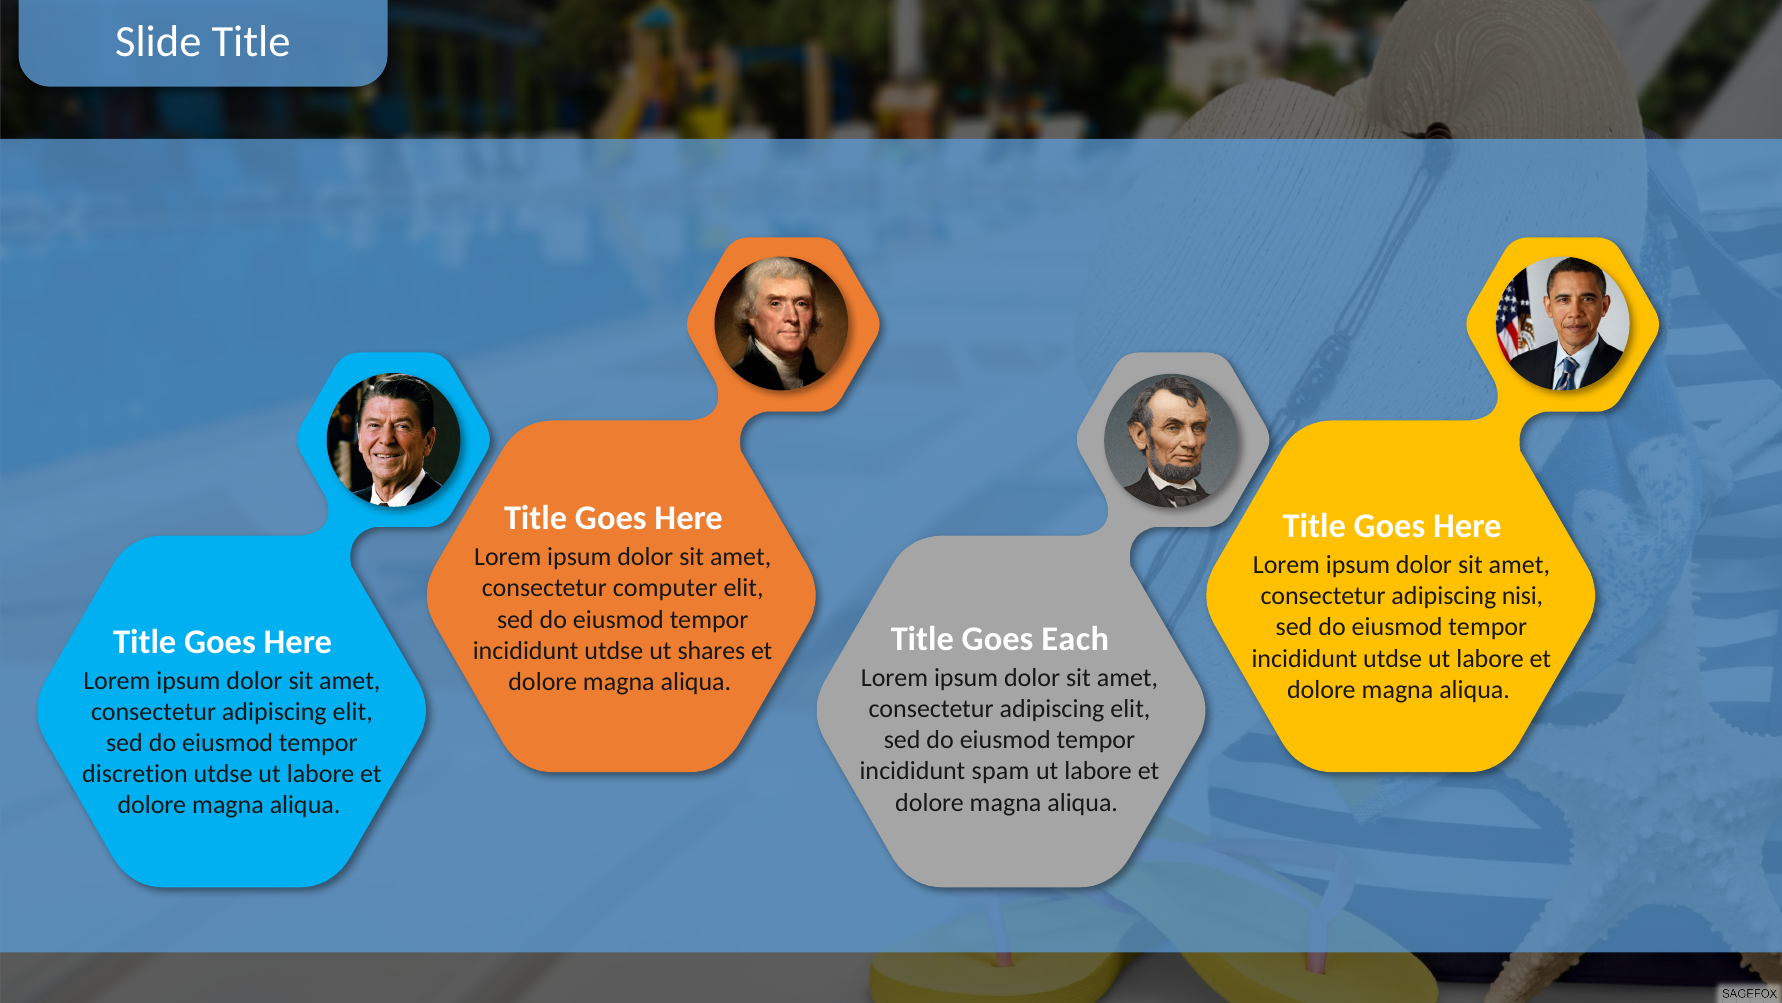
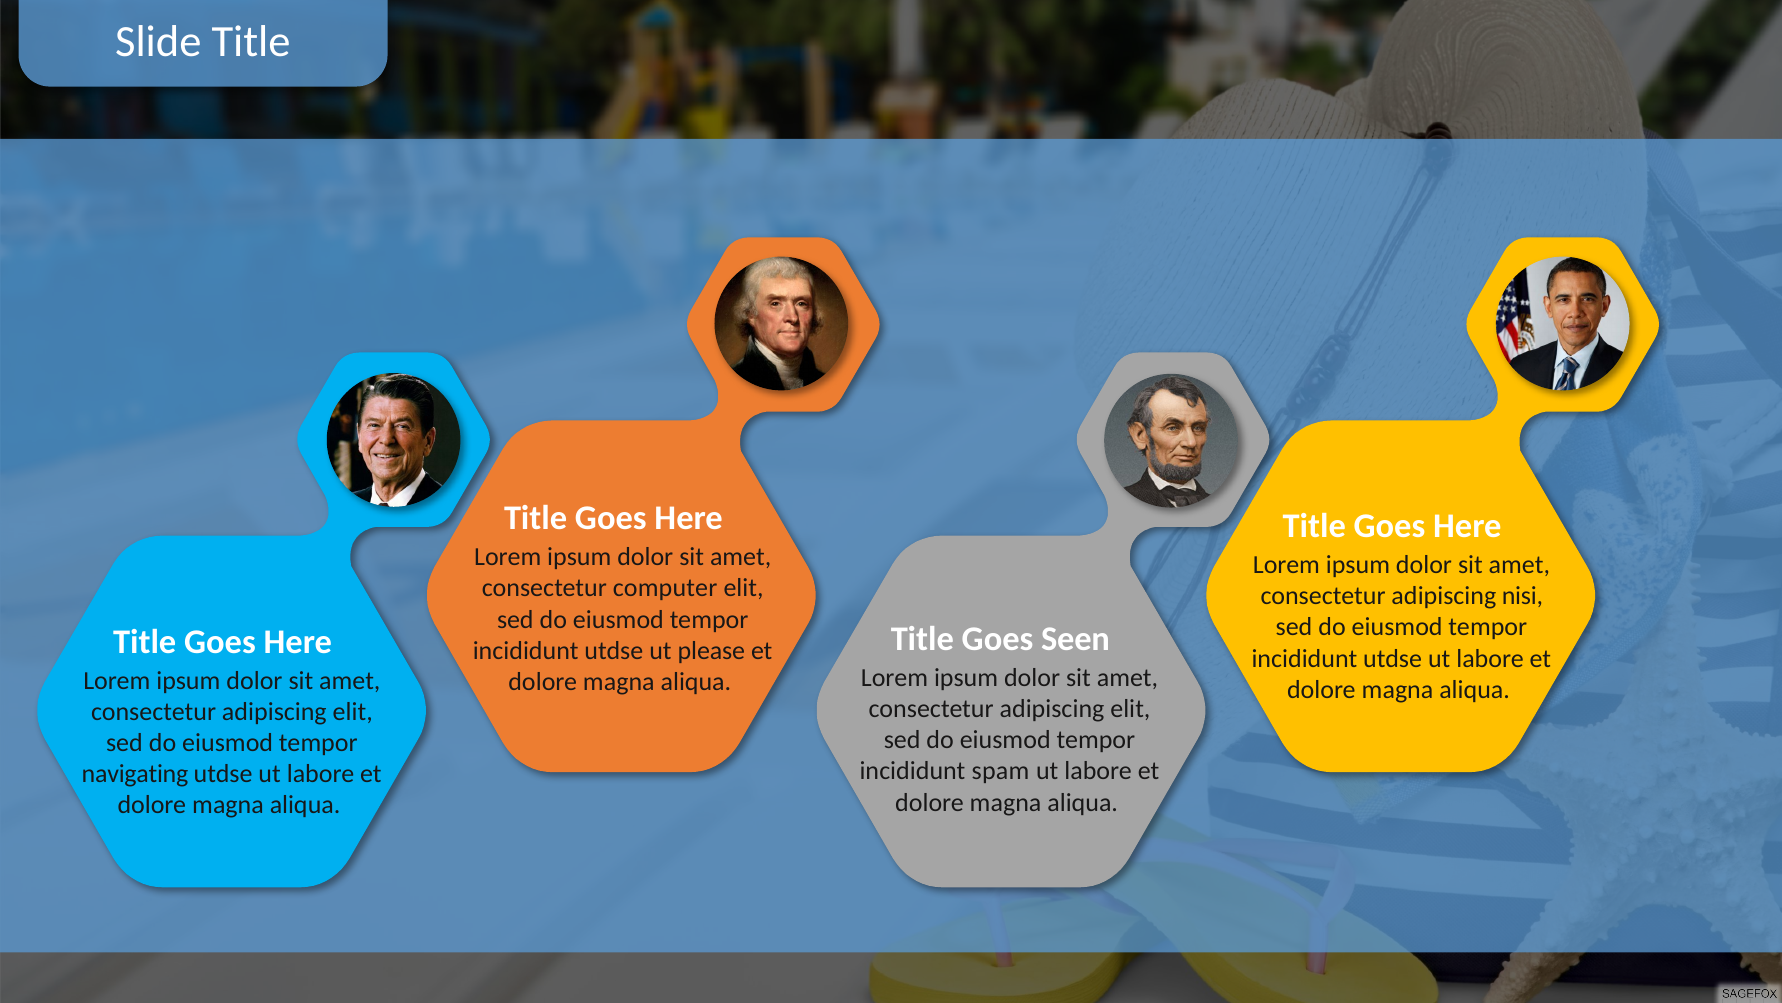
Each: Each -> Seen (1076, 639)
shares: shares -> please (711, 650)
discretion: discretion -> navigating (135, 774)
